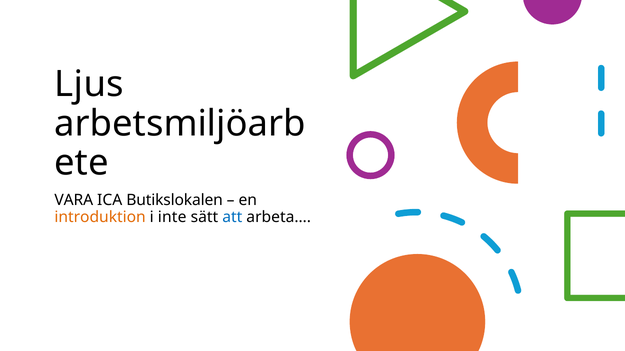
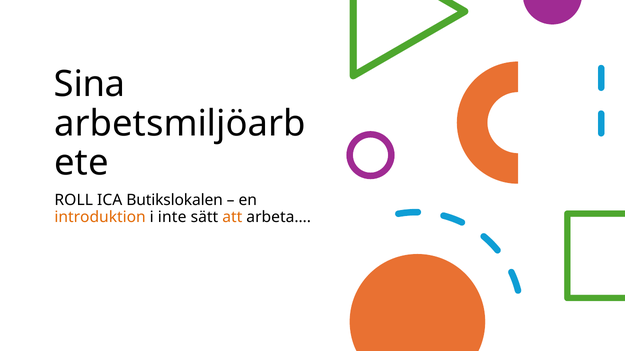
Ljus: Ljus -> Sina (90, 84)
VARA: VARA -> ROLL (74, 200)
att colour: blue -> orange (232, 217)
